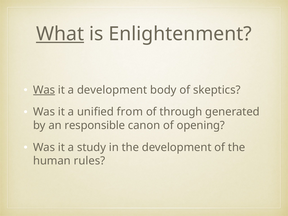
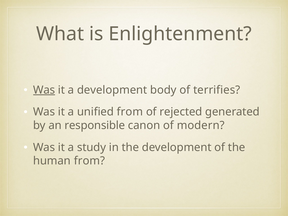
What underline: present -> none (60, 34)
skeptics: skeptics -> terrifies (217, 90)
through: through -> rejected (181, 112)
opening: opening -> modern (201, 125)
human rules: rules -> from (89, 161)
